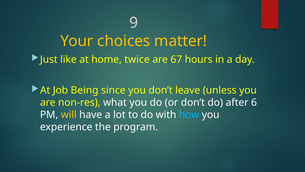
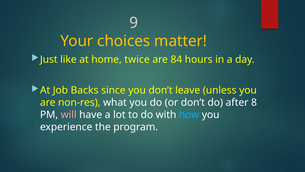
67: 67 -> 84 (176, 59)
Being: Being -> Backs (85, 90)
6: 6 -> 8 (254, 102)
will colour: yellow -> pink (69, 115)
